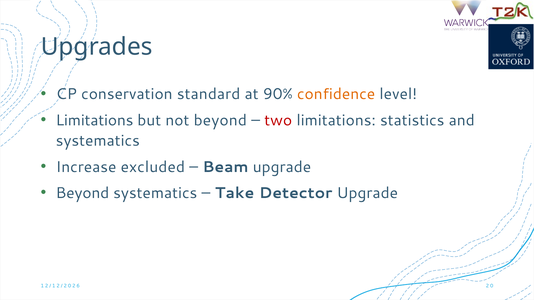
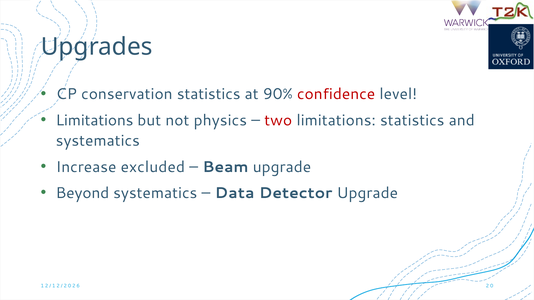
conservation standard: standard -> statistics (209, 94)
confidence colour: orange -> red (336, 94)
not beyond: beyond -> physics (220, 120)
Take: Take -> Data (235, 193)
